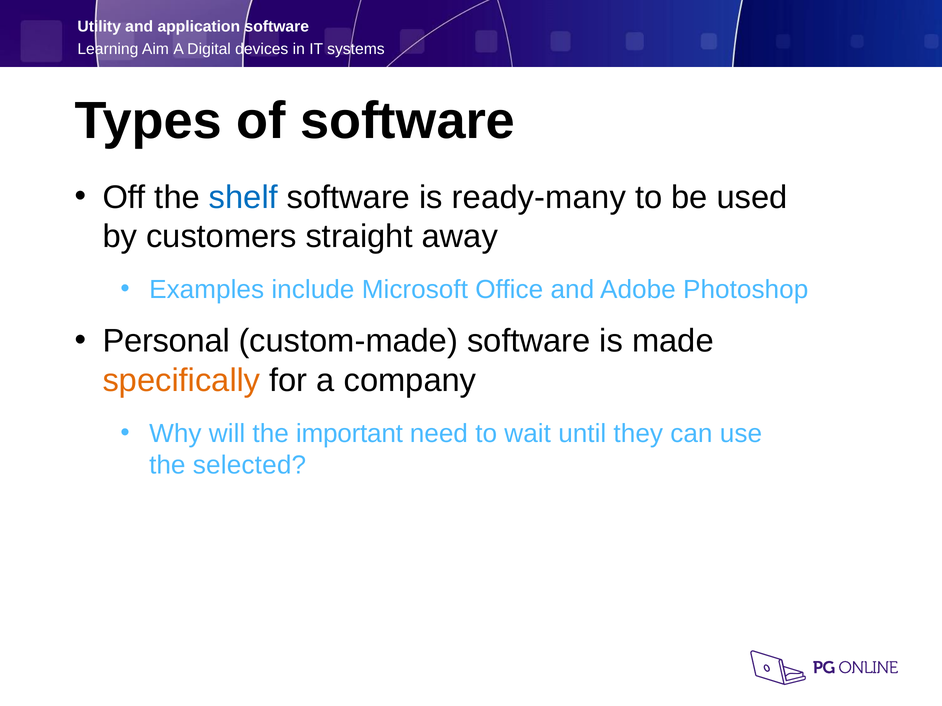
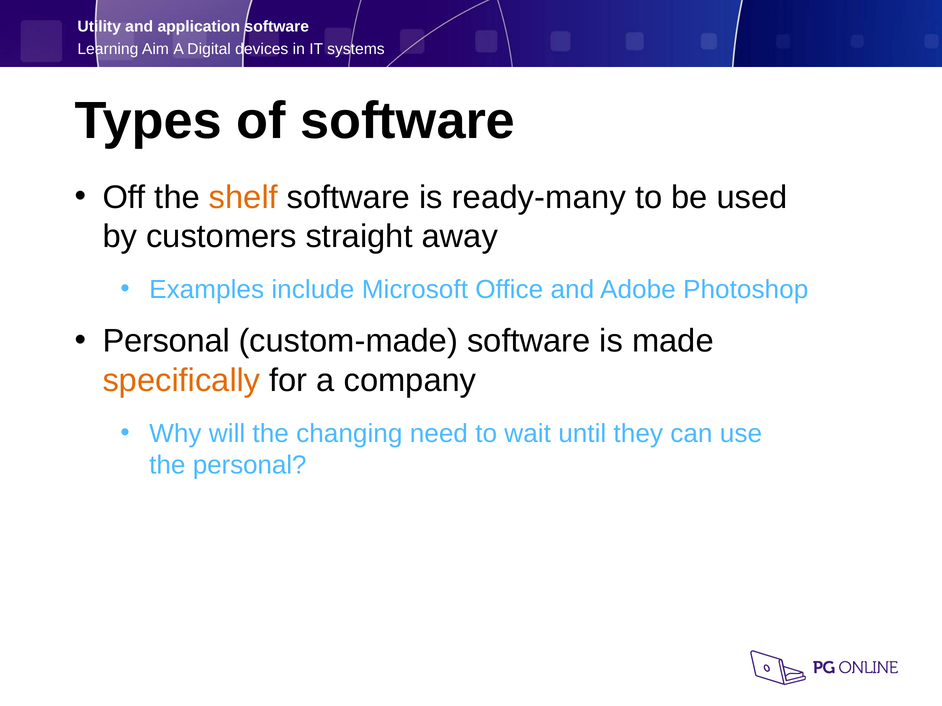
shelf colour: blue -> orange (243, 197)
important: important -> changing (349, 434)
the selected: selected -> personal (250, 465)
